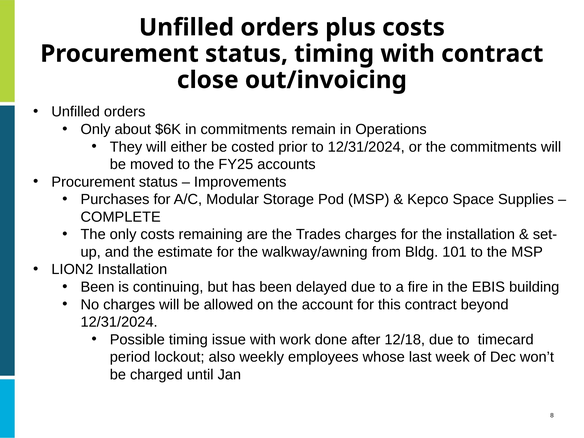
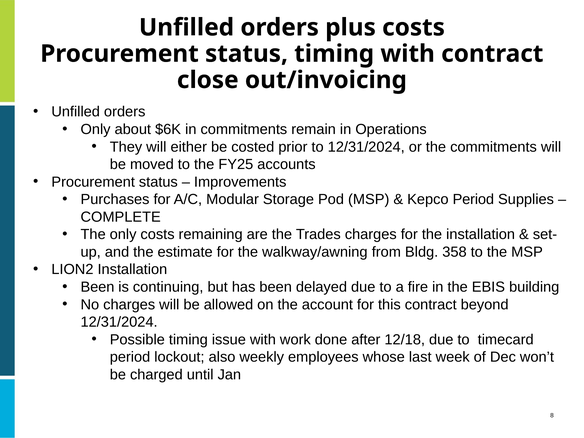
Kepco Space: Space -> Period (473, 199)
101: 101 -> 358 (454, 252)
